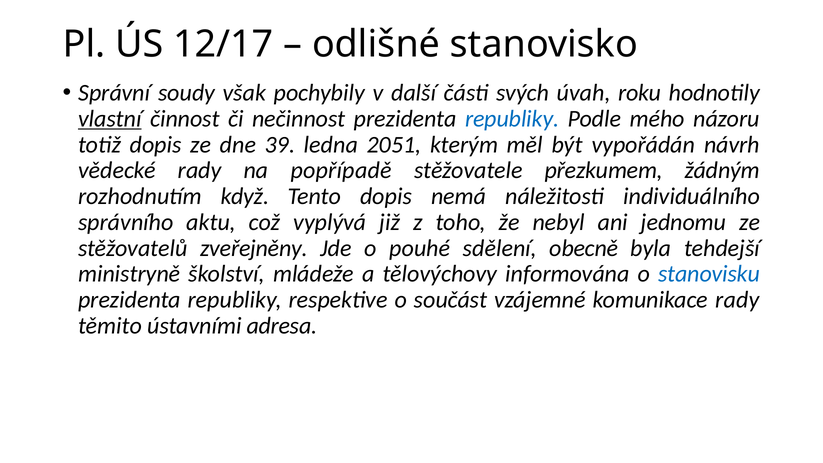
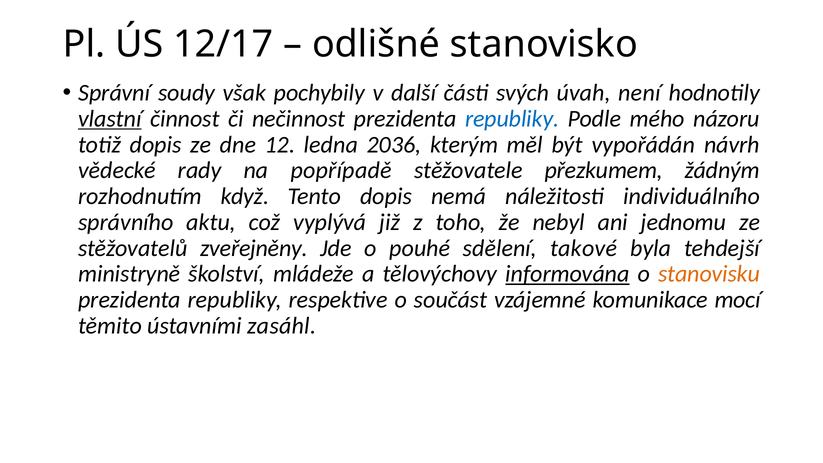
roku: roku -> není (640, 93)
39: 39 -> 12 (280, 145)
2051: 2051 -> 2036 (394, 145)
obecně: obecně -> takové (584, 248)
informována underline: none -> present (567, 274)
stanovisku colour: blue -> orange (709, 274)
komunikace rady: rady -> mocí (738, 300)
adresa: adresa -> zasáhl (282, 326)
